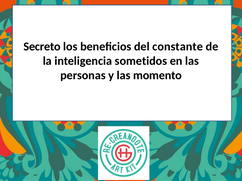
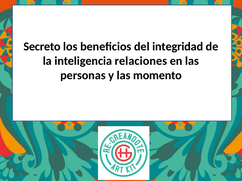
constante: constante -> integridad (178, 47)
sometidos: sometidos -> relaciones (141, 61)
